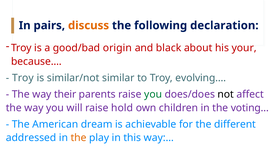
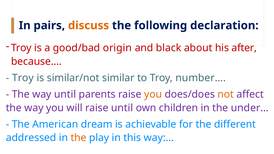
your: your -> after (244, 48)
evolving…: evolving… -> number… (201, 78)
way their: their -> until (65, 94)
you colour: green -> orange (153, 94)
not colour: black -> orange (226, 94)
raise hold: hold -> until (122, 108)
voting…: voting… -> under… (250, 108)
